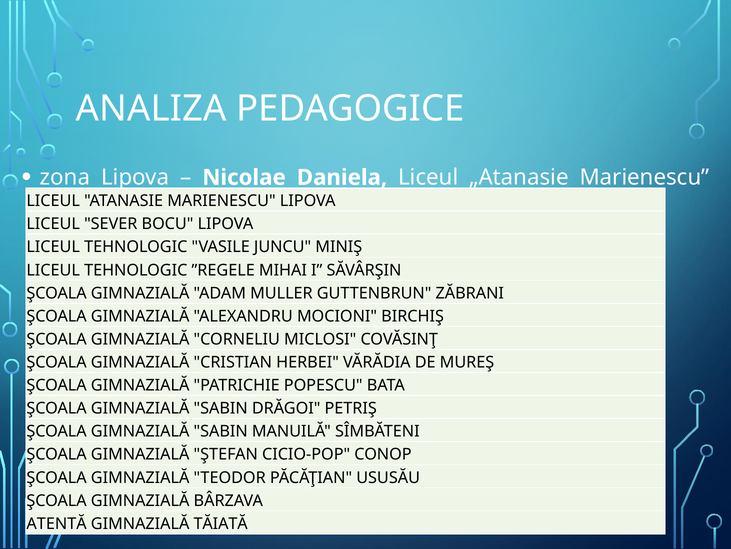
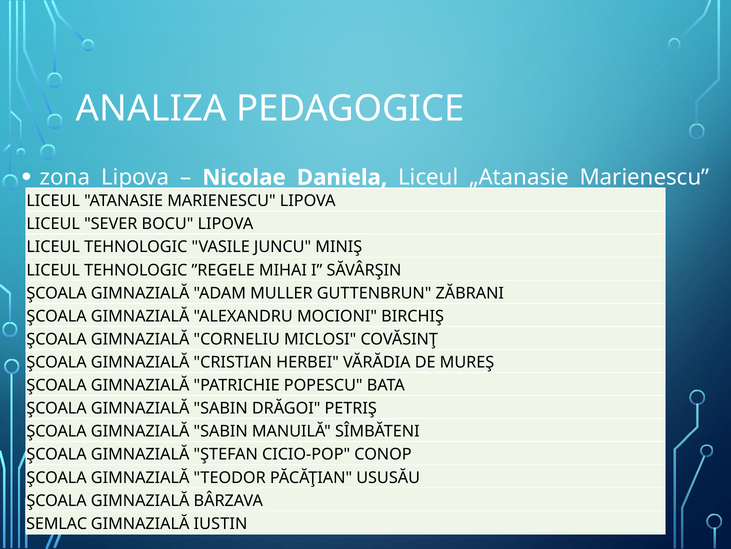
ATENTĂ: ATENTĂ -> SEMLAC (57, 523)
TĂIATĂ: TĂIATĂ -> IUSTIN (221, 523)
